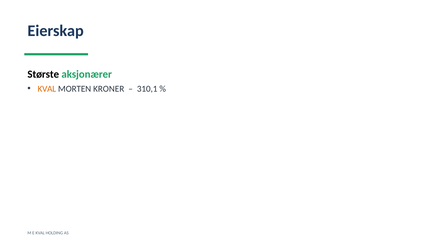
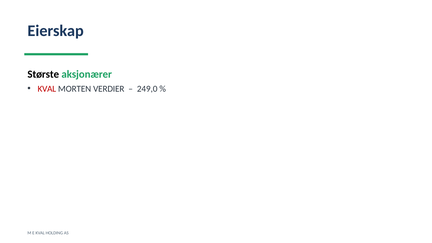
KVAL colour: orange -> red (47, 89)
KRONER: KRONER -> VERDIER (109, 89)
310,1: 310,1 -> 249,0 (147, 89)
